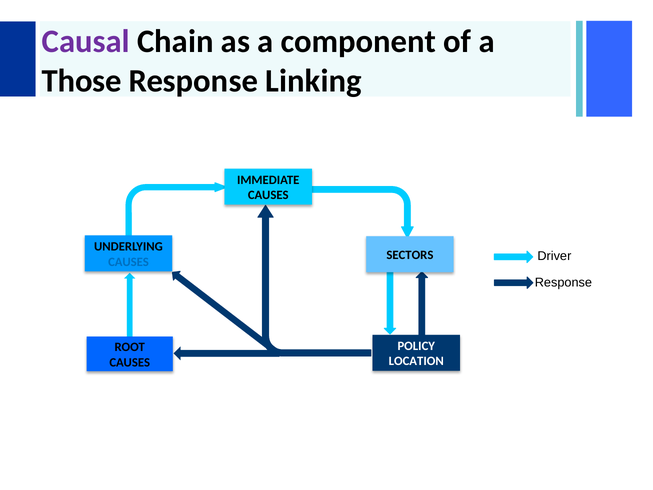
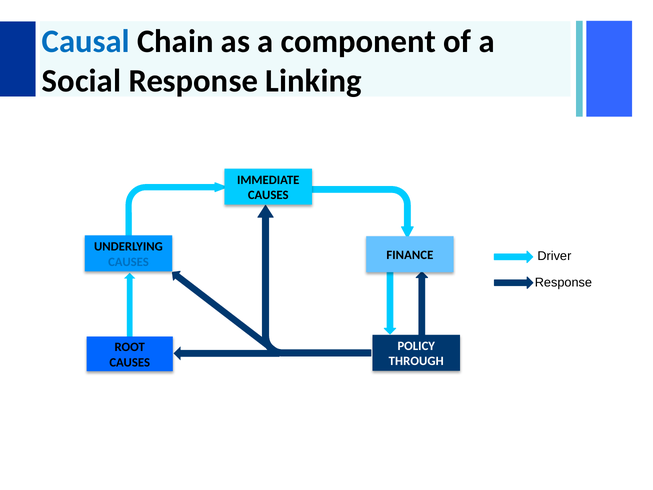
Causal colour: purple -> blue (86, 42)
Those: Those -> Social (82, 81)
SECTORS: SECTORS -> FINANCE (410, 255)
LOCATION: LOCATION -> THROUGH (416, 361)
